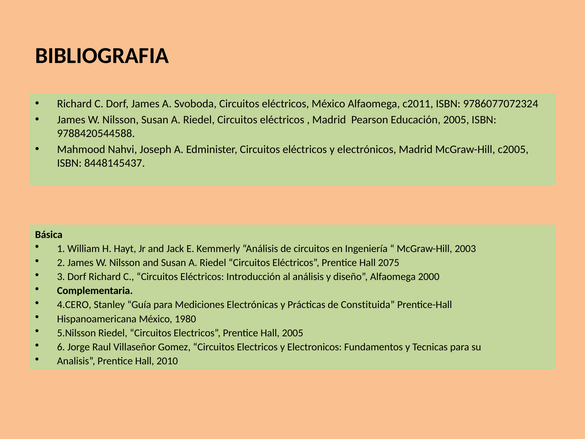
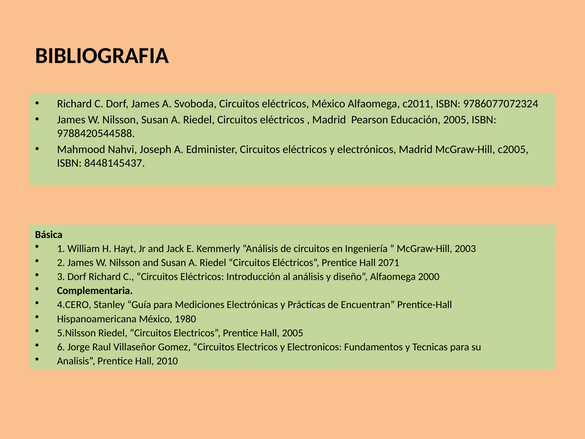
2075: 2075 -> 2071 (389, 262)
Constituida: Constituida -> Encuentran (368, 305)
